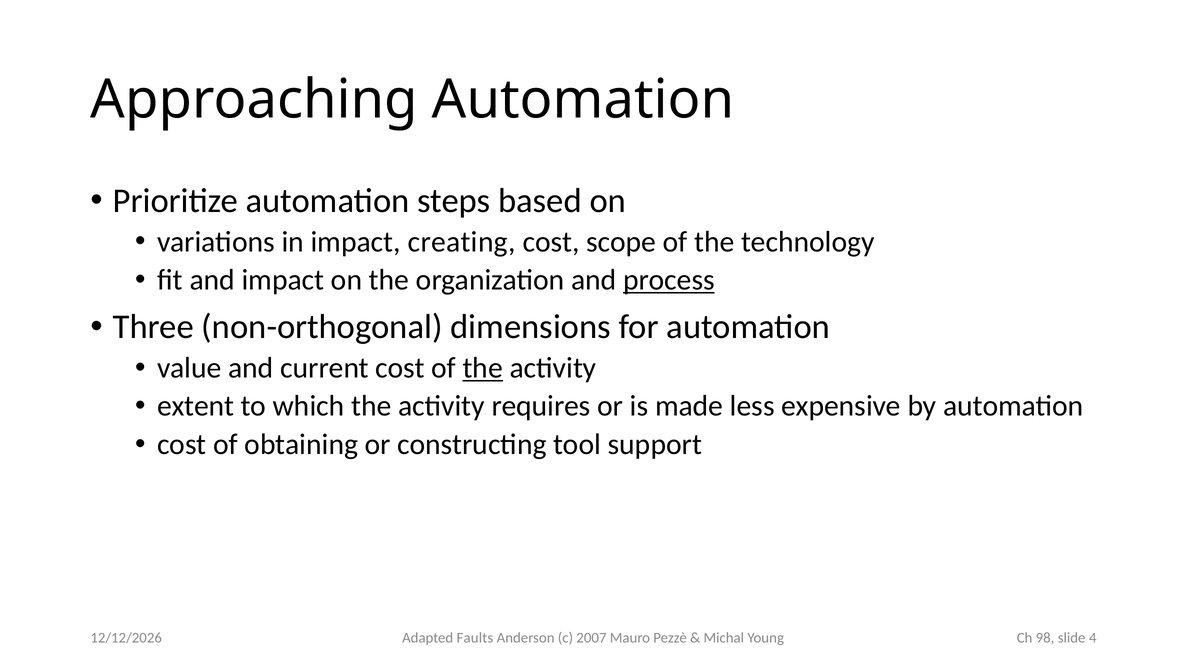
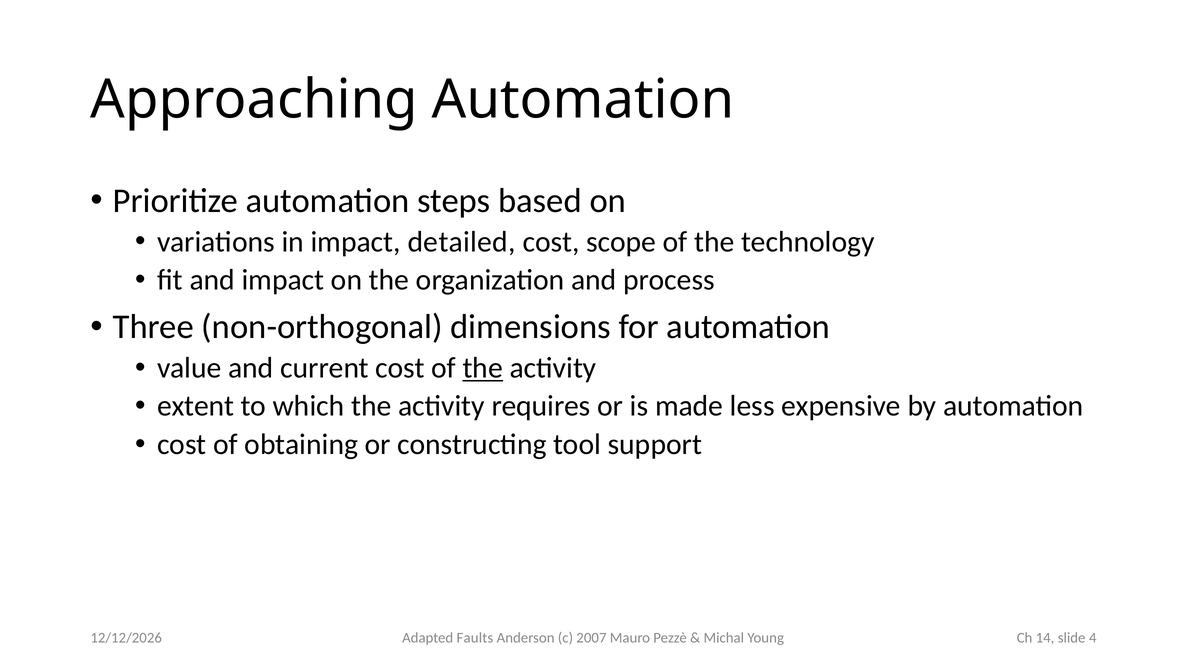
creating: creating -> detailed (462, 242)
process underline: present -> none (669, 280)
98: 98 -> 14 (1045, 637)
